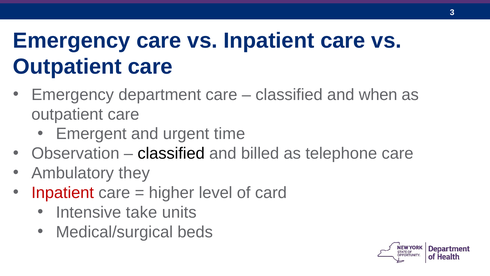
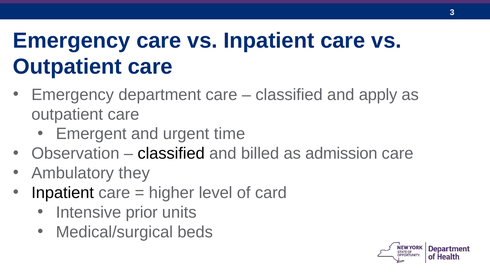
when: when -> apply (378, 95)
telephone: telephone -> admission (341, 153)
Inpatient colour: red -> black (63, 193)
take: take -> prior (142, 212)
